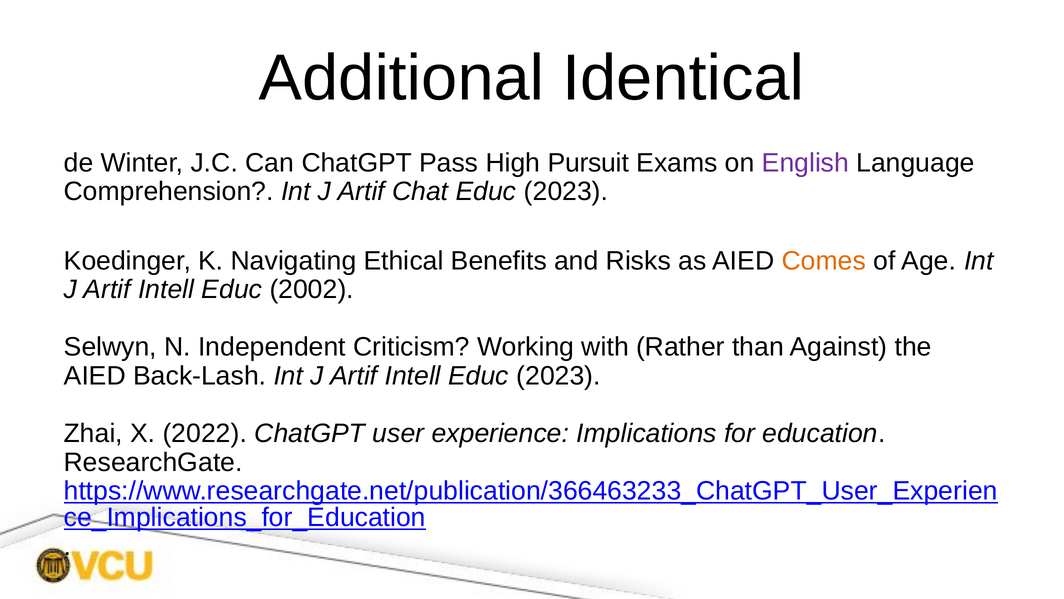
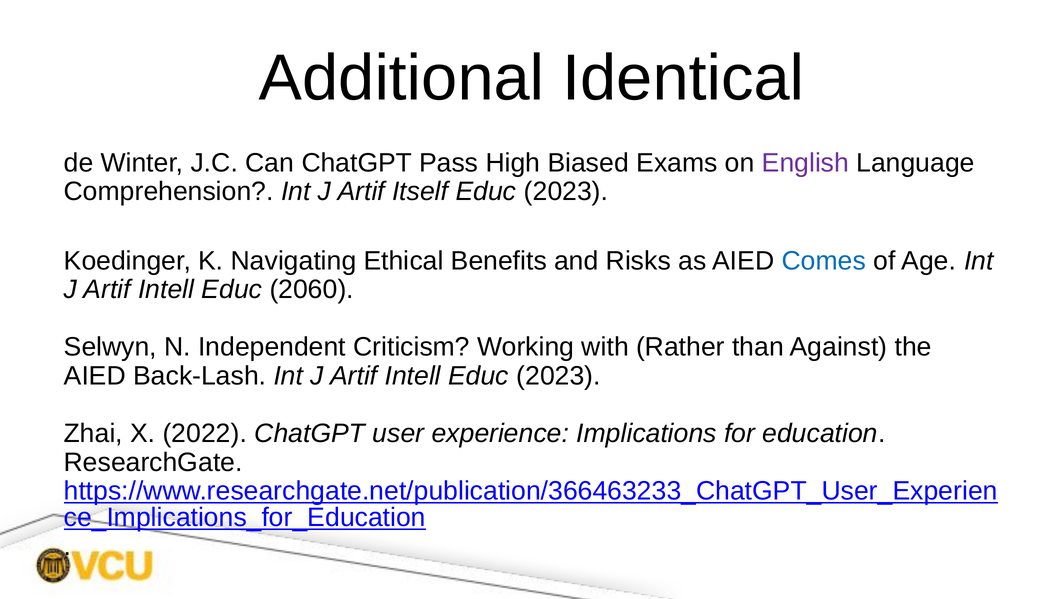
Pursuit: Pursuit -> Biased (588, 163)
Chat: Chat -> Itself (420, 192)
Comes colour: orange -> blue (824, 261)
2002: 2002 -> 2060 (312, 289)
